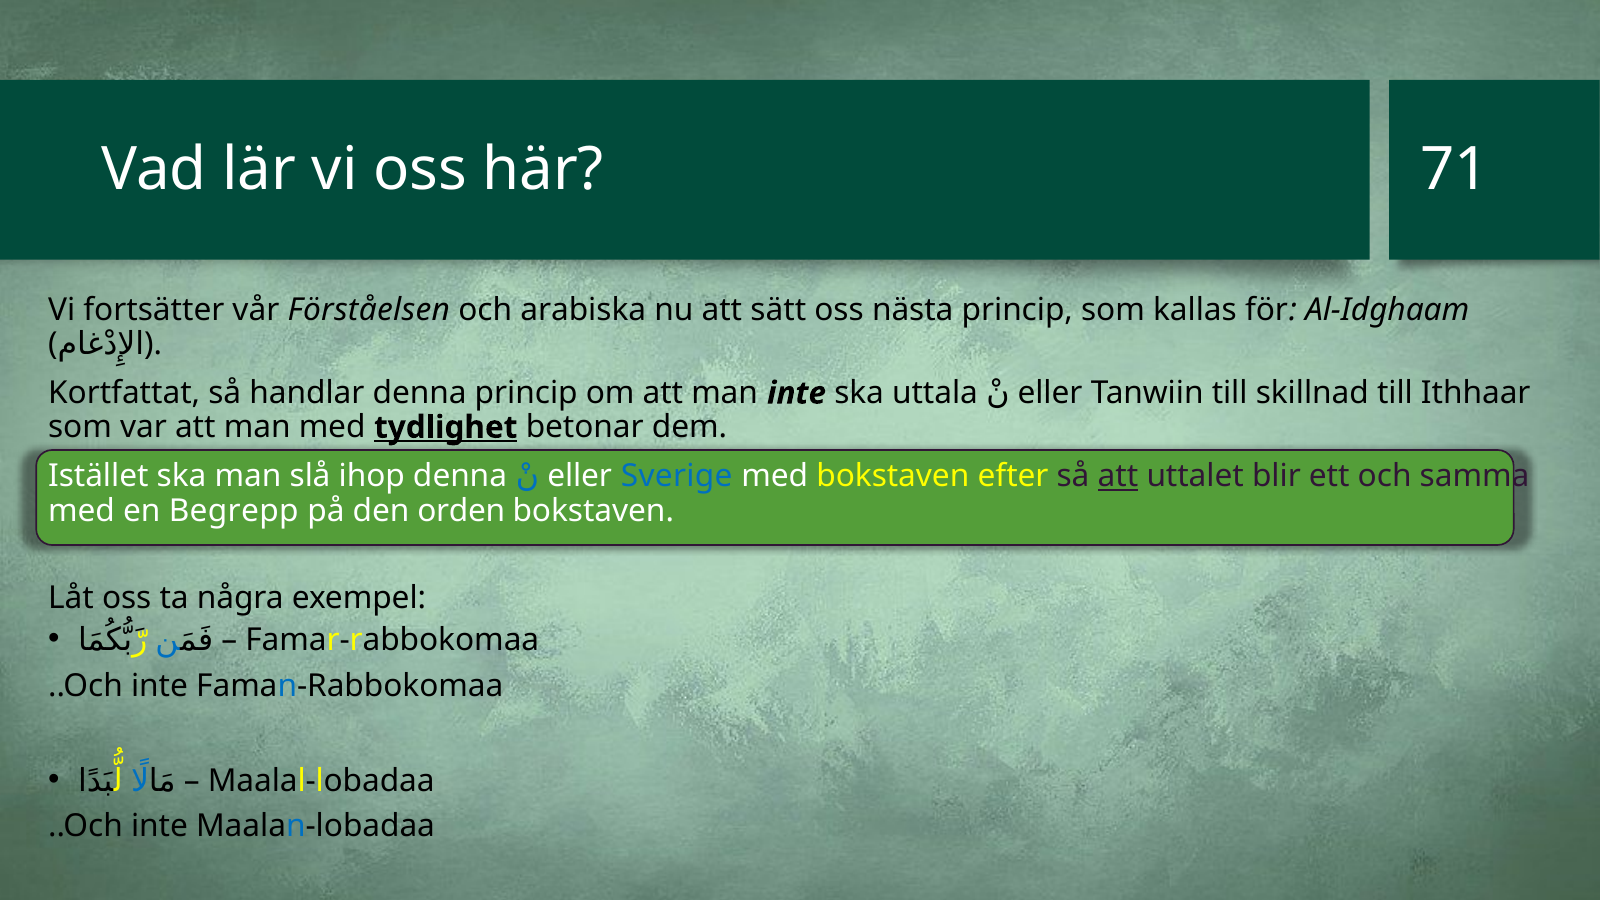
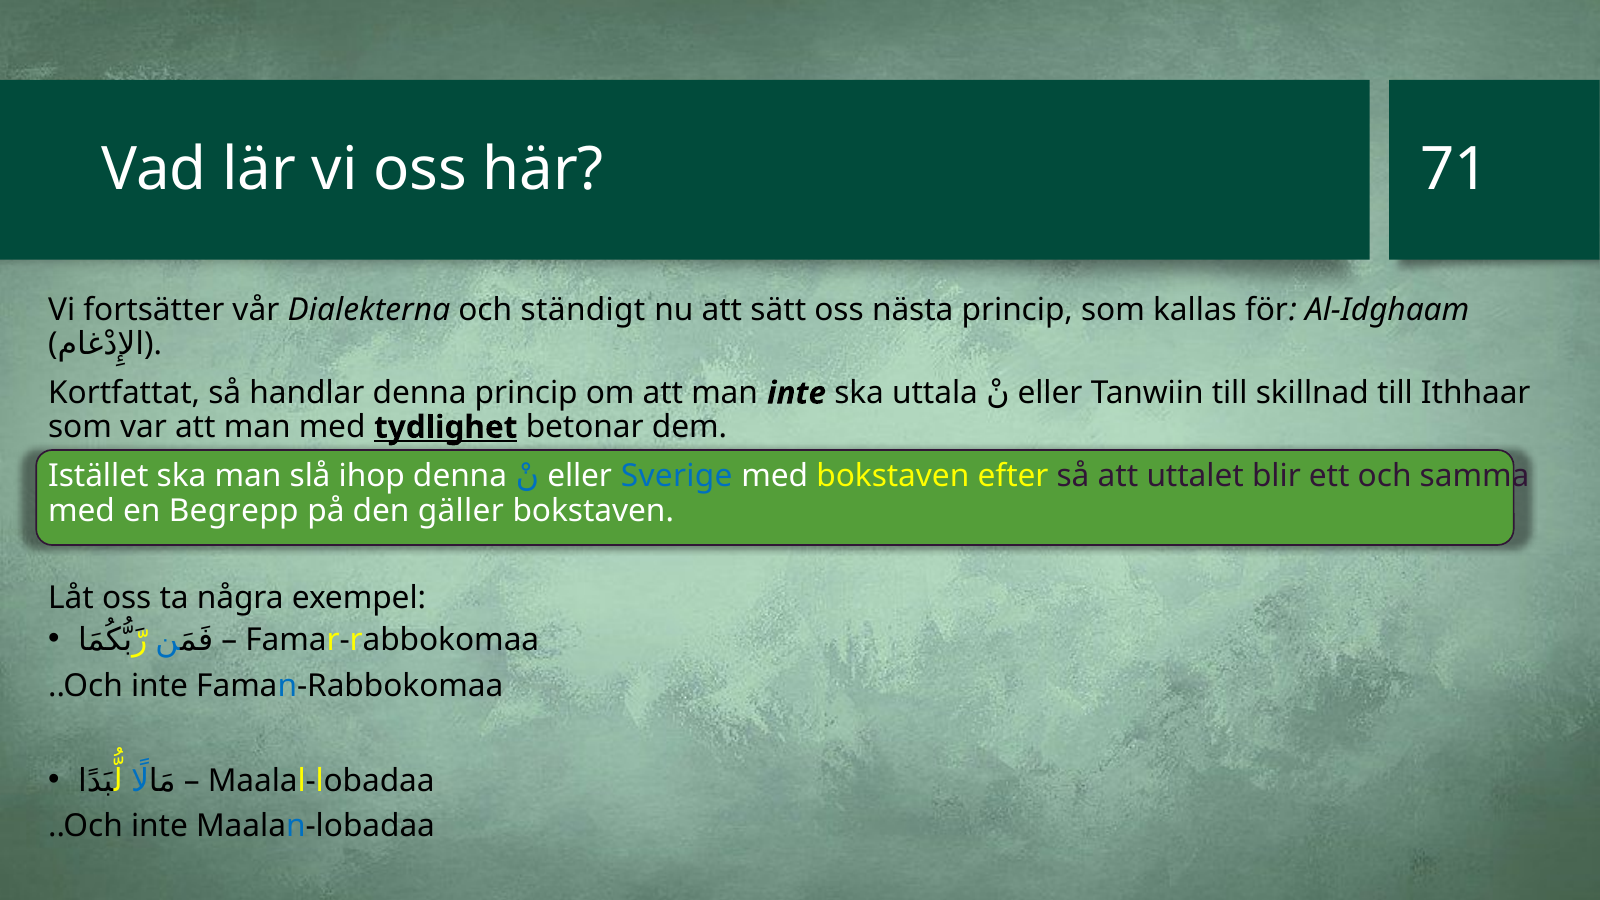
Förståelsen: Förståelsen -> Dialekterna (369, 310)
arabiska: arabiska -> ständigt (583, 310)
att underline: present -> none (1118, 476)
orden: orden -> gäller (461, 511)
